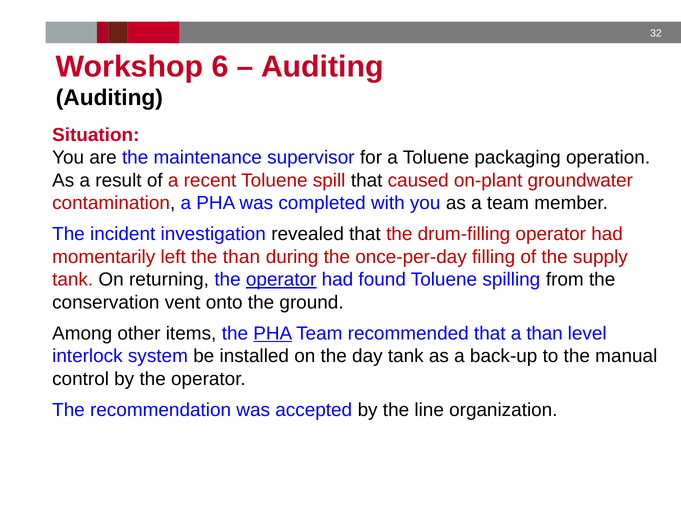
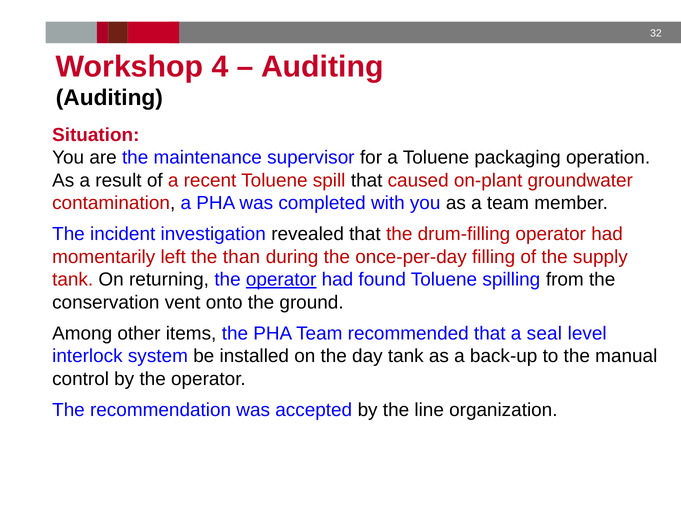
6: 6 -> 4 (220, 67)
PHA underline: present -> none (273, 334)
a than: than -> seal (544, 334)
